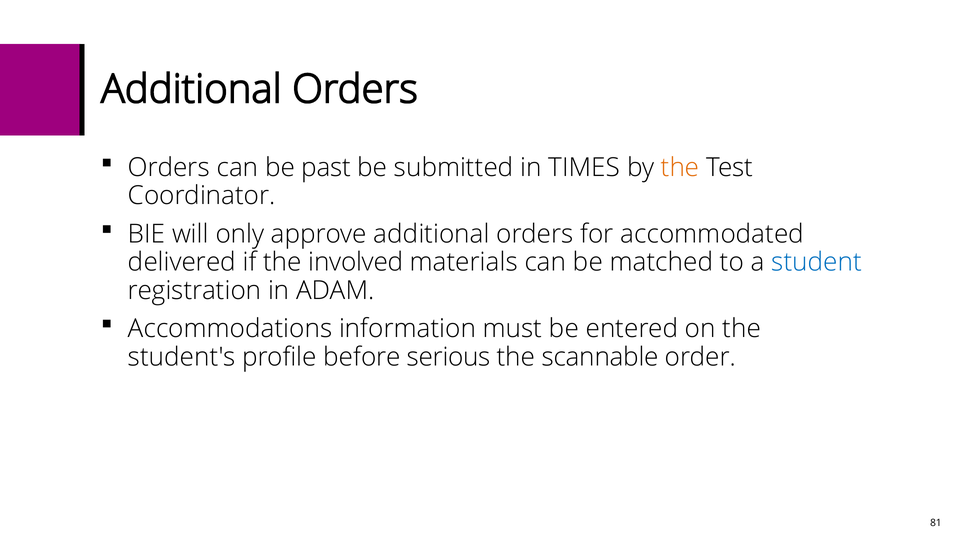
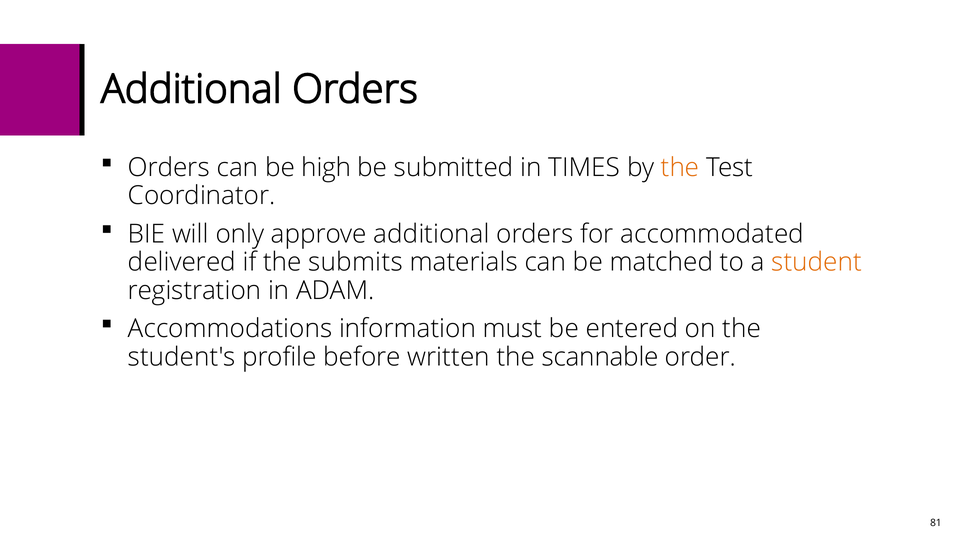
past: past -> high (326, 167)
involved: involved -> submits (356, 262)
student colour: blue -> orange (817, 262)
serious: serious -> written (449, 357)
